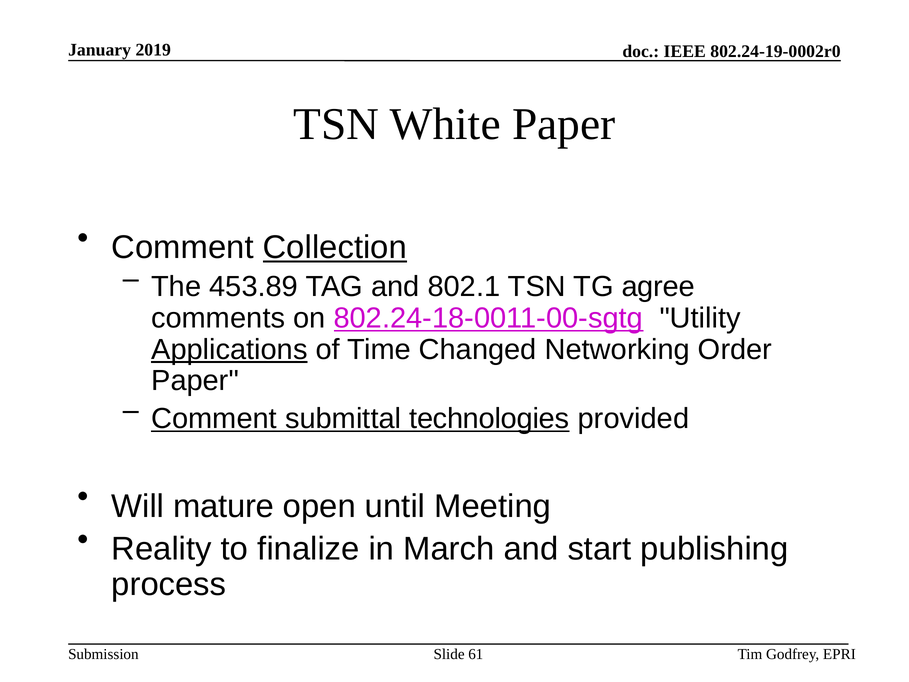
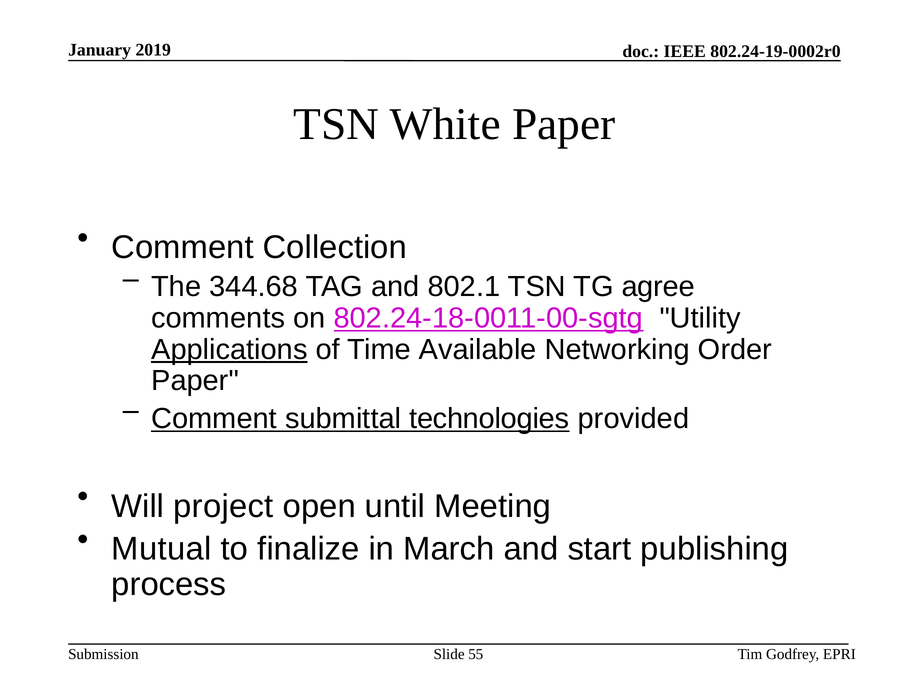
Collection underline: present -> none (335, 247)
453.89: 453.89 -> 344.68 (254, 287)
Changed: Changed -> Available (478, 349)
mature: mature -> project (223, 506)
Reality: Reality -> Mutual (161, 549)
61: 61 -> 55 (476, 654)
